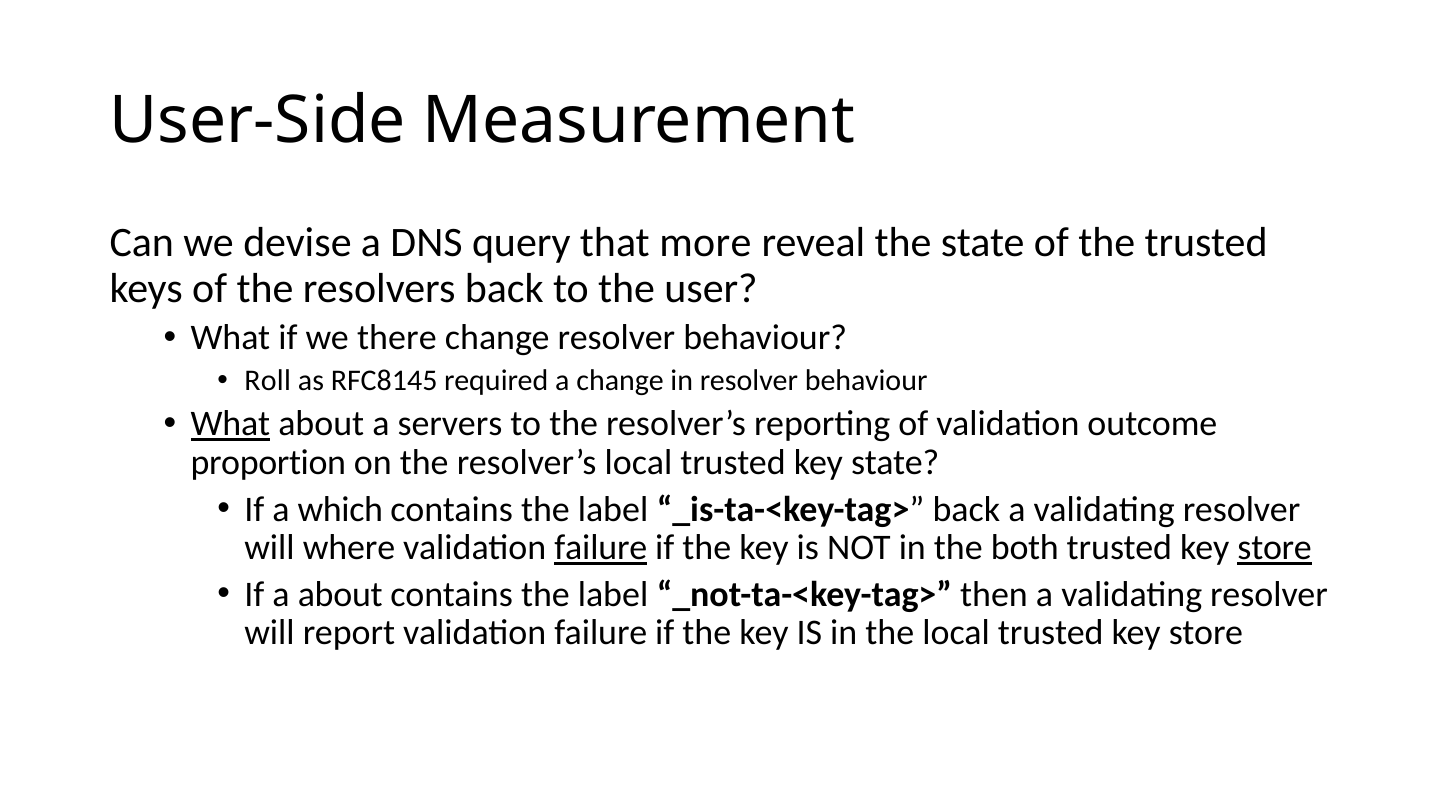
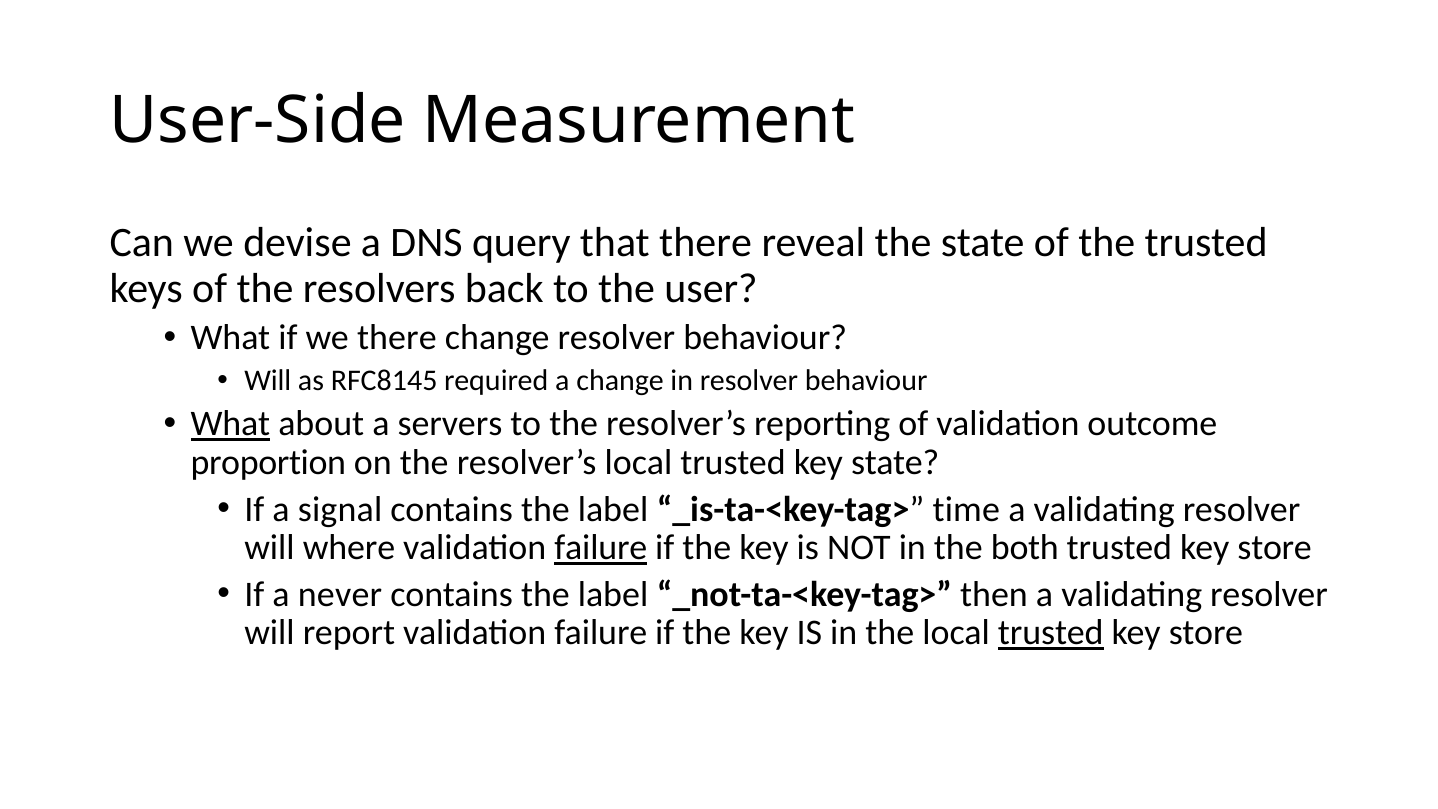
that more: more -> there (706, 243)
Roll: Roll -> Will (268, 381)
which: which -> signal (340, 509)
_is-ta-<key-tag> back: back -> time (966, 509)
store underline: present -> none (1275, 548)
a about: about -> never (340, 594)
trusted underline: none -> present (1051, 633)
